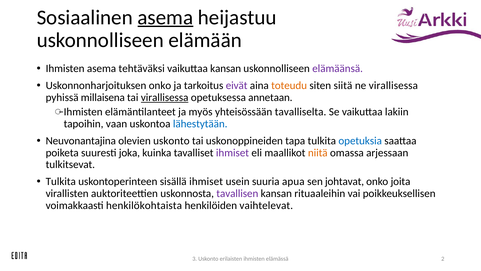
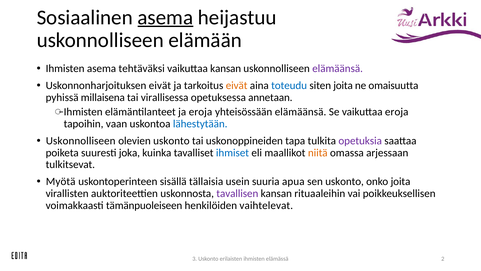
Uskonnonharjoituksen onko: onko -> eivät (160, 85)
eivät colour: purple -> orange (237, 85)
toteudu colour: orange -> blue (289, 85)
siten siitä: siitä -> joita (343, 85)
ne virallisessa: virallisessa -> omaisuutta (393, 85)
virallisessa underline: present -> none (165, 97)
ja myös: myös -> eroja (201, 112)
yhteisössään tavalliselta: tavalliselta -> elämäänsä (301, 112)
vaikuttaa lakiin: lakiin -> eroja (397, 112)
Neuvonantajina: Neuvonantajina -> Uskonnolliseen (81, 141)
opetuksia colour: blue -> purple (360, 141)
ihmiset colour: purple -> blue (232, 152)
Tulkita: Tulkita -> Myötä (61, 181)
sisällä ihmiset: ihmiset -> tällaisia (206, 181)
sen johtavat: johtavat -> uskonto (345, 181)
henkilökohtaista: henkilökohtaista -> tämänpuoleiseen (144, 205)
